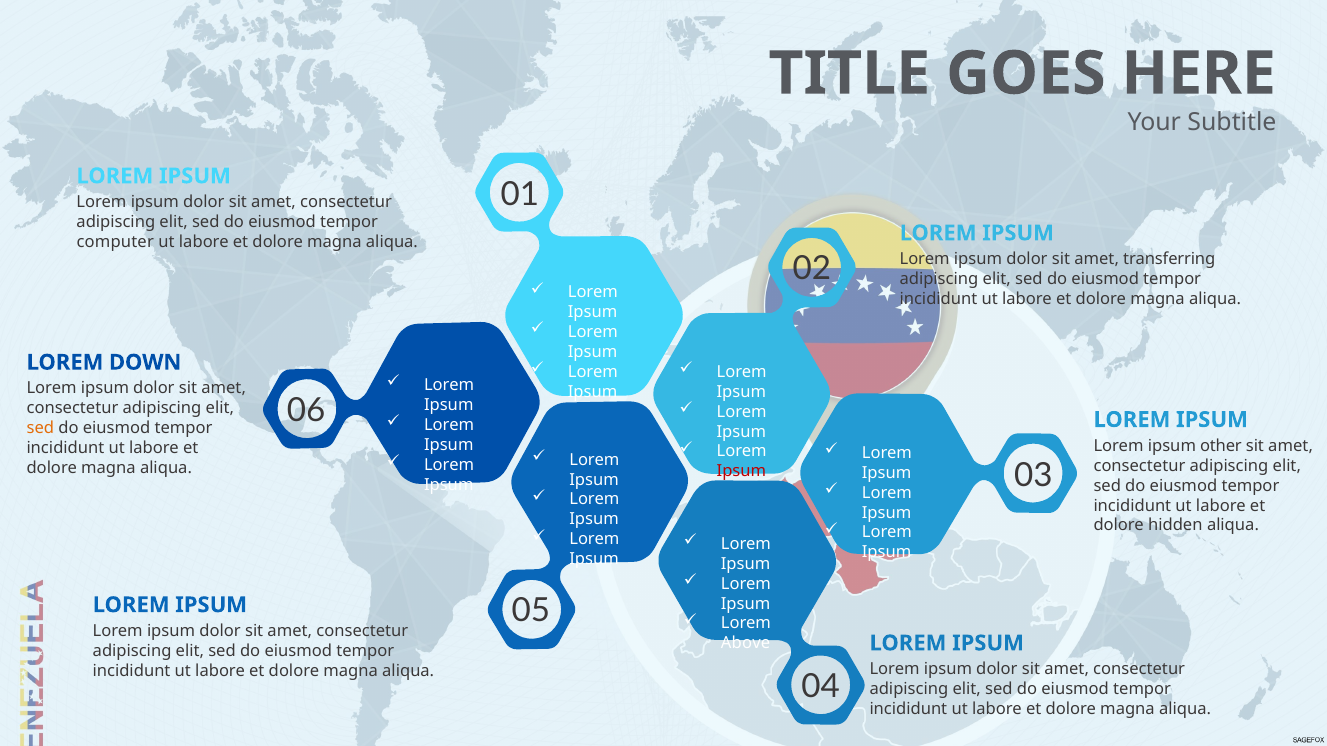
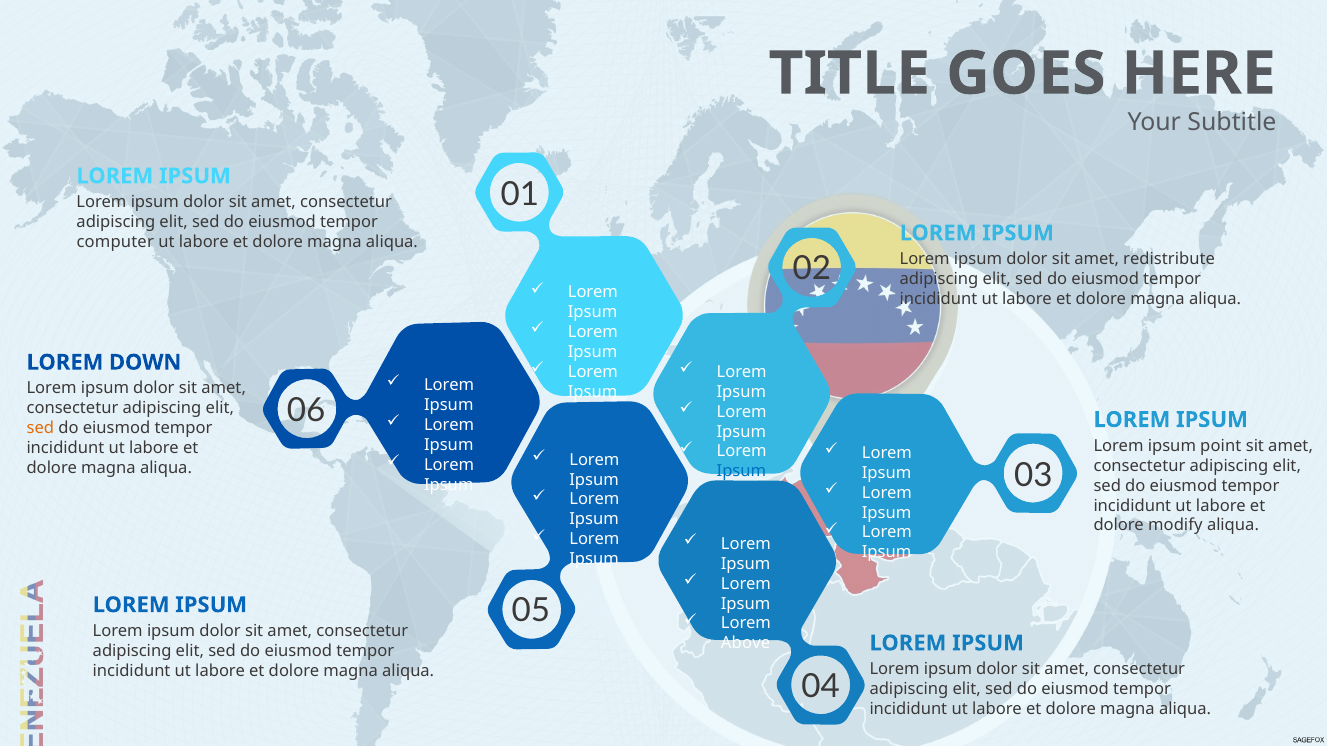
transferring: transferring -> redistribute (1169, 259)
other: other -> point (1221, 446)
Ipsum colour: red -> blue (741, 472)
hidden: hidden -> modify (1175, 526)
